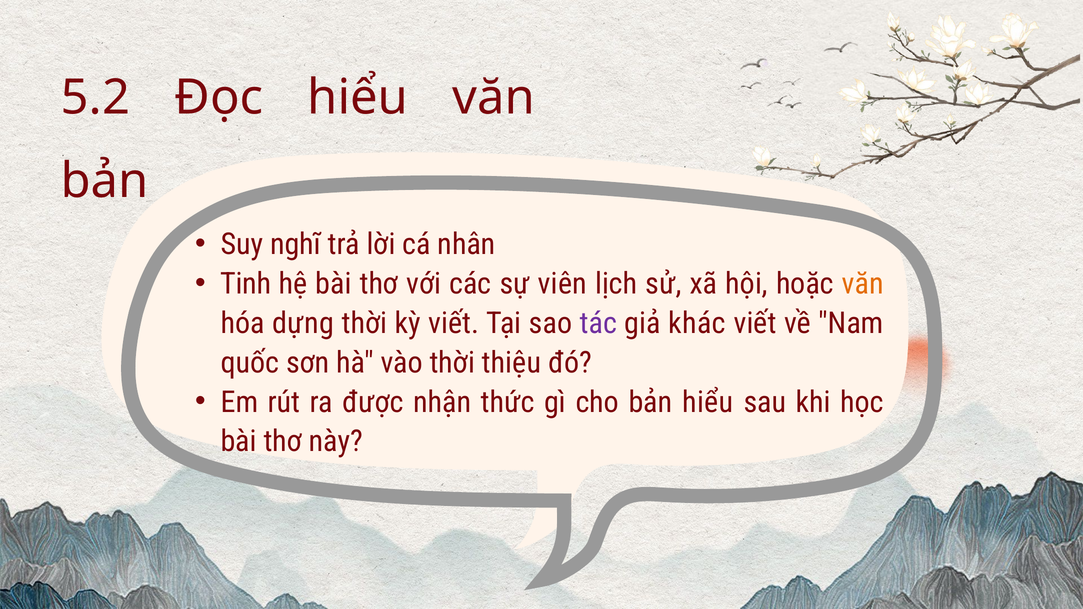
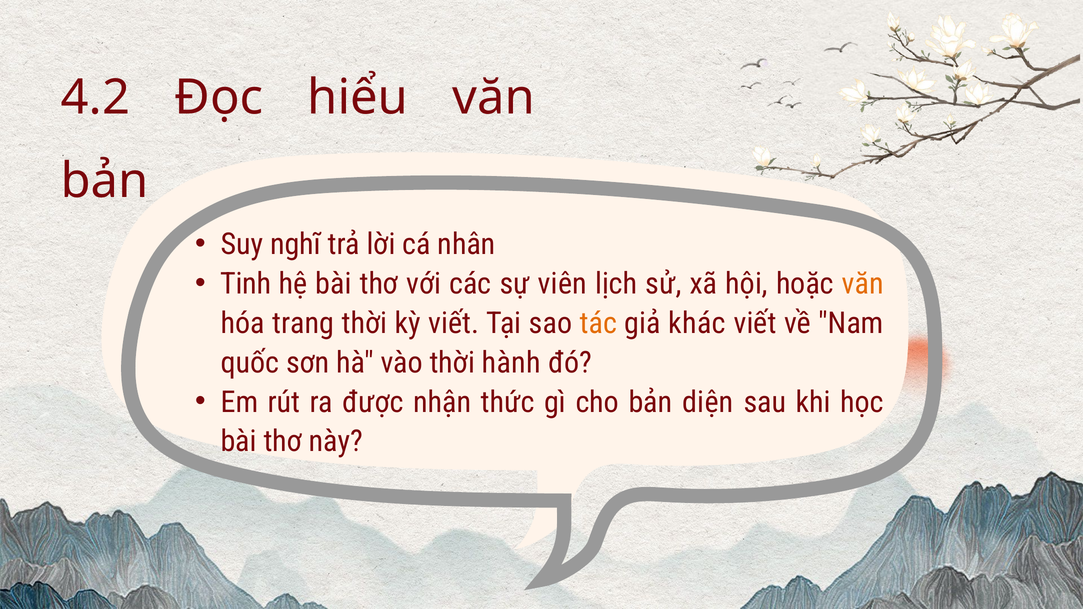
5.2: 5.2 -> 4.2 (95, 98)
dựng: dựng -> trang (303, 323)
tác colour: purple -> orange (598, 323)
thiệu: thiệu -> hành (511, 363)
bản hiểu: hiểu -> diện (708, 402)
